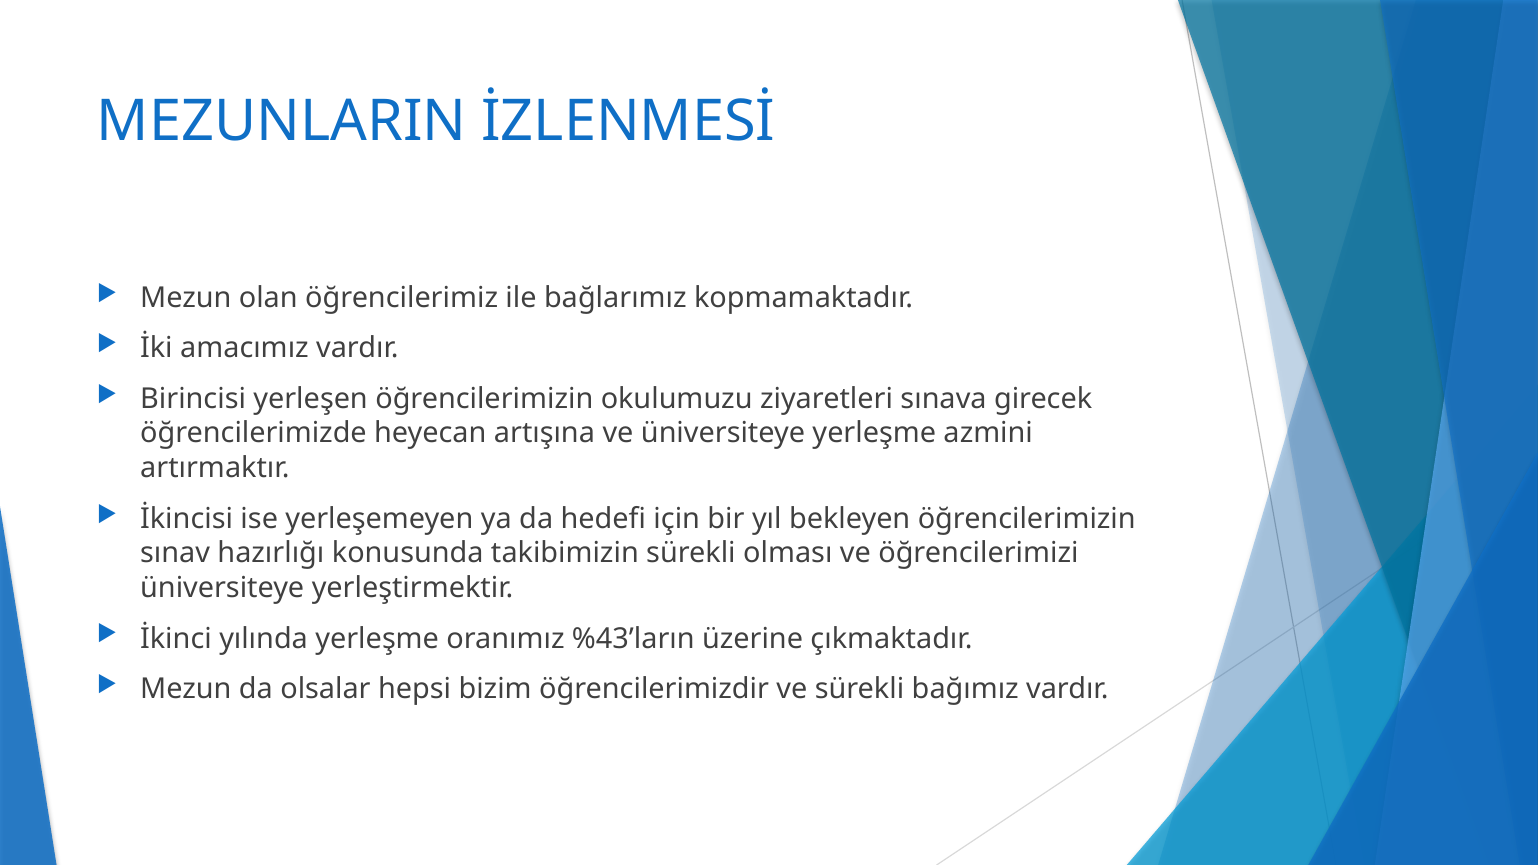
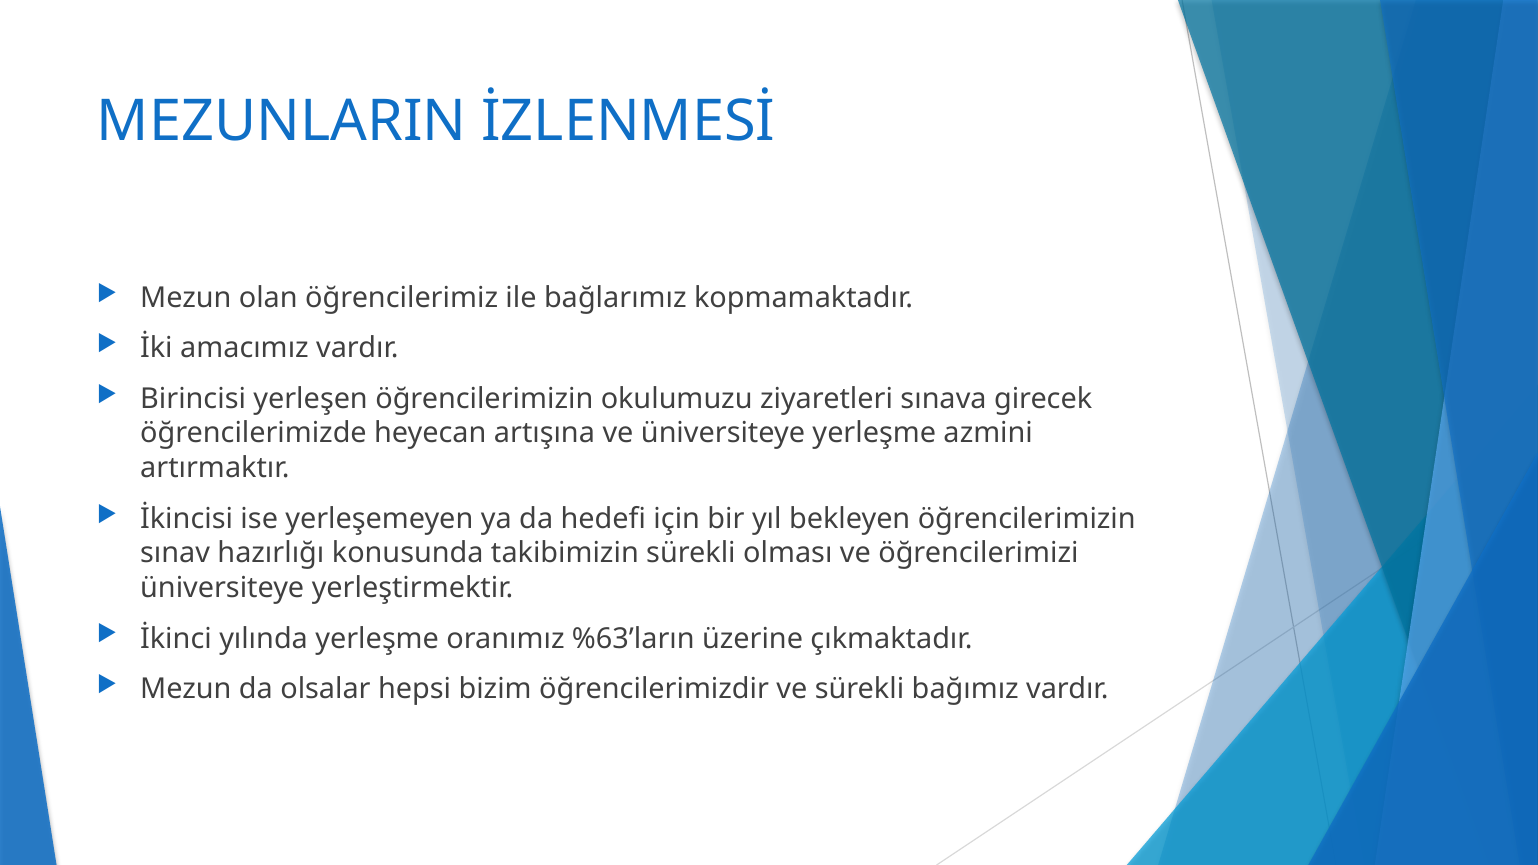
%43’ların: %43’ların -> %63’ların (633, 639)
